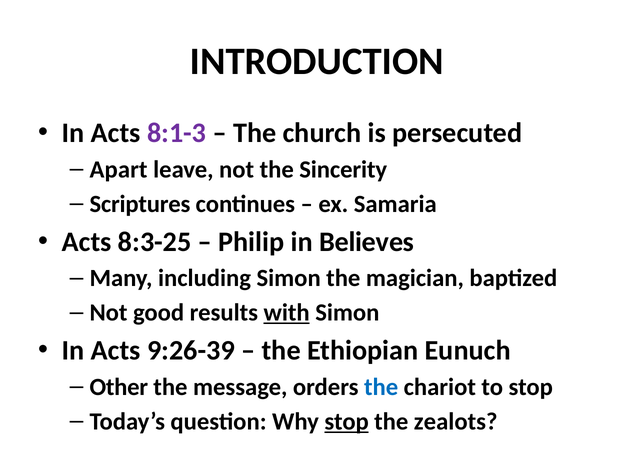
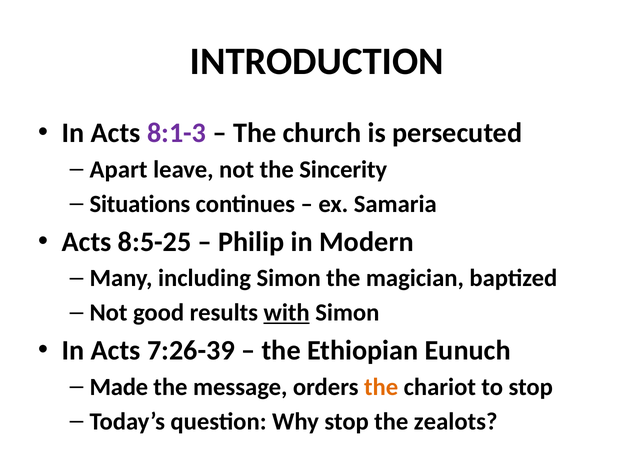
Scriptures: Scriptures -> Situations (140, 204)
8:3-25: 8:3-25 -> 8:5-25 (155, 242)
Believes: Believes -> Modern (366, 242)
9:26-39: 9:26-39 -> 7:26-39 (191, 350)
Other: Other -> Made (119, 387)
the colour: blue -> orange (381, 387)
stop underline: present -> none (347, 421)
